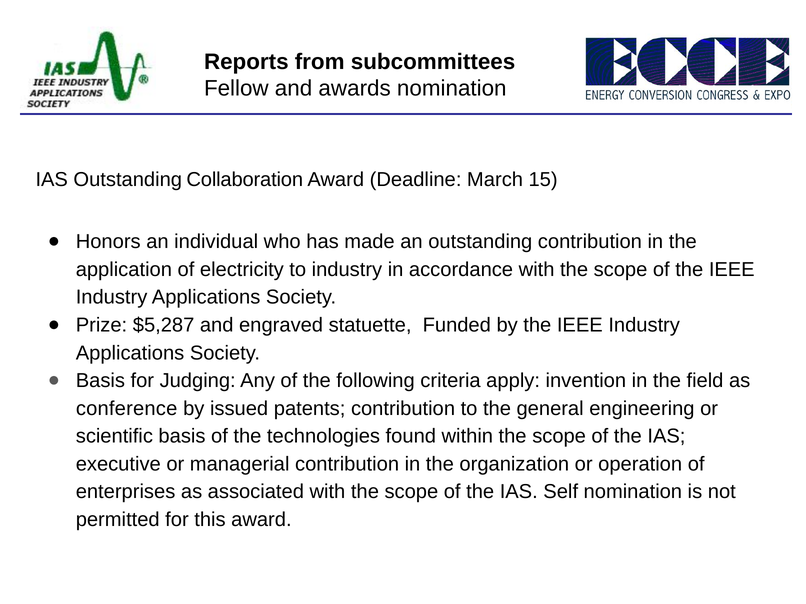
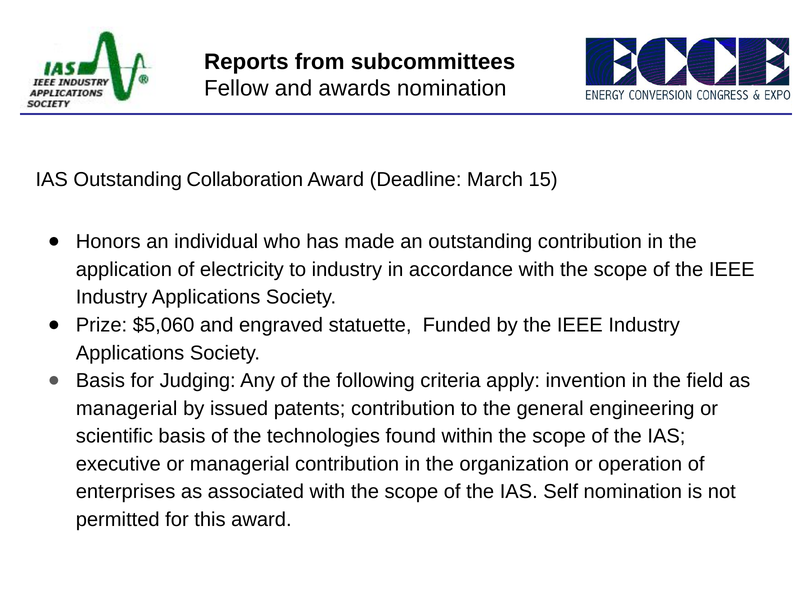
$5,287: $5,287 -> $5,060 (164, 325)
conference: conference -> managerial (127, 409)
